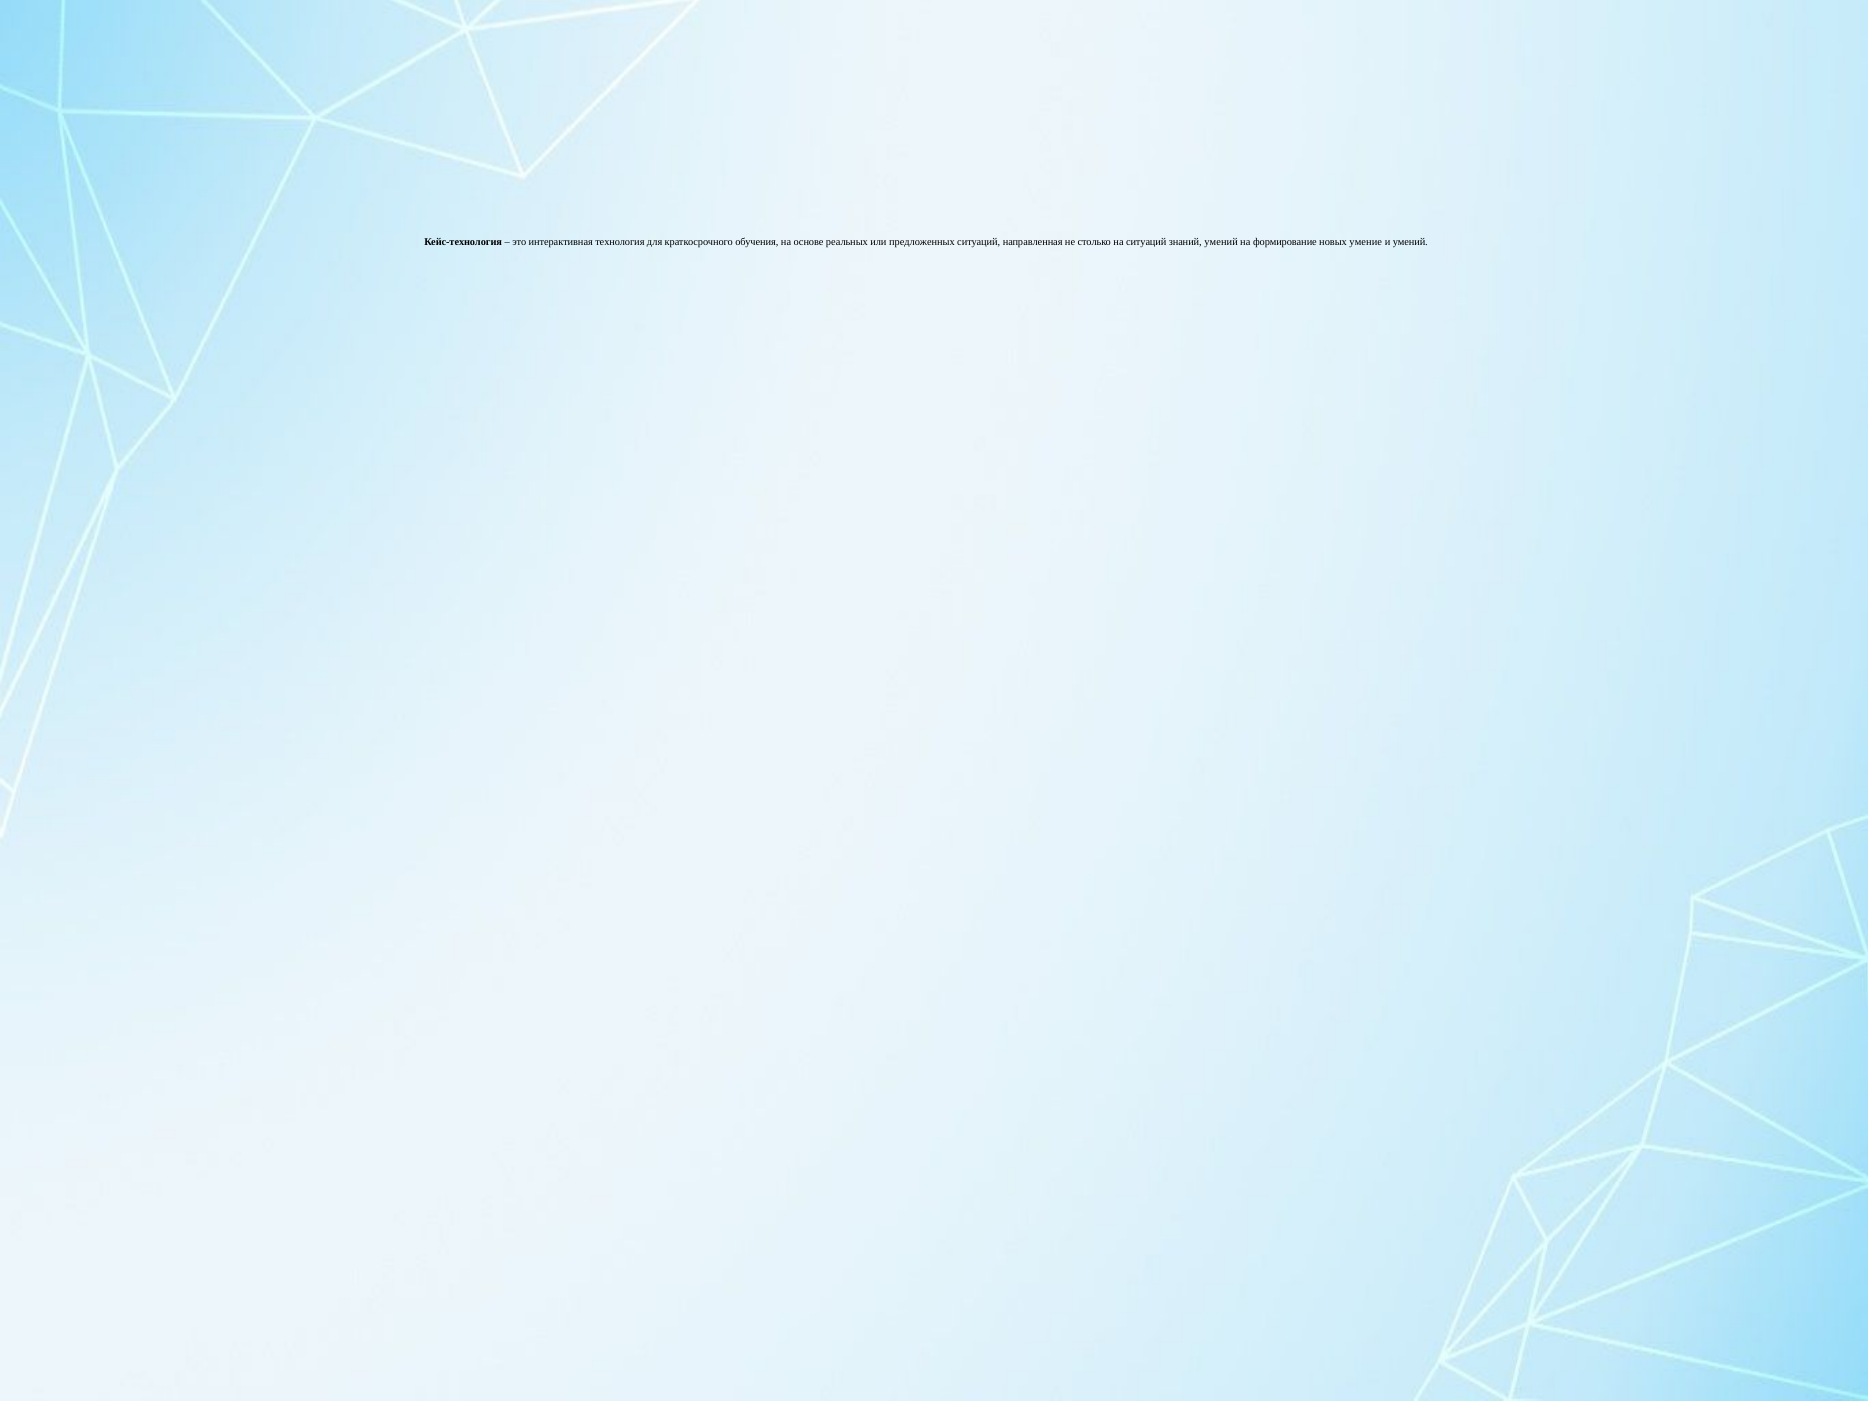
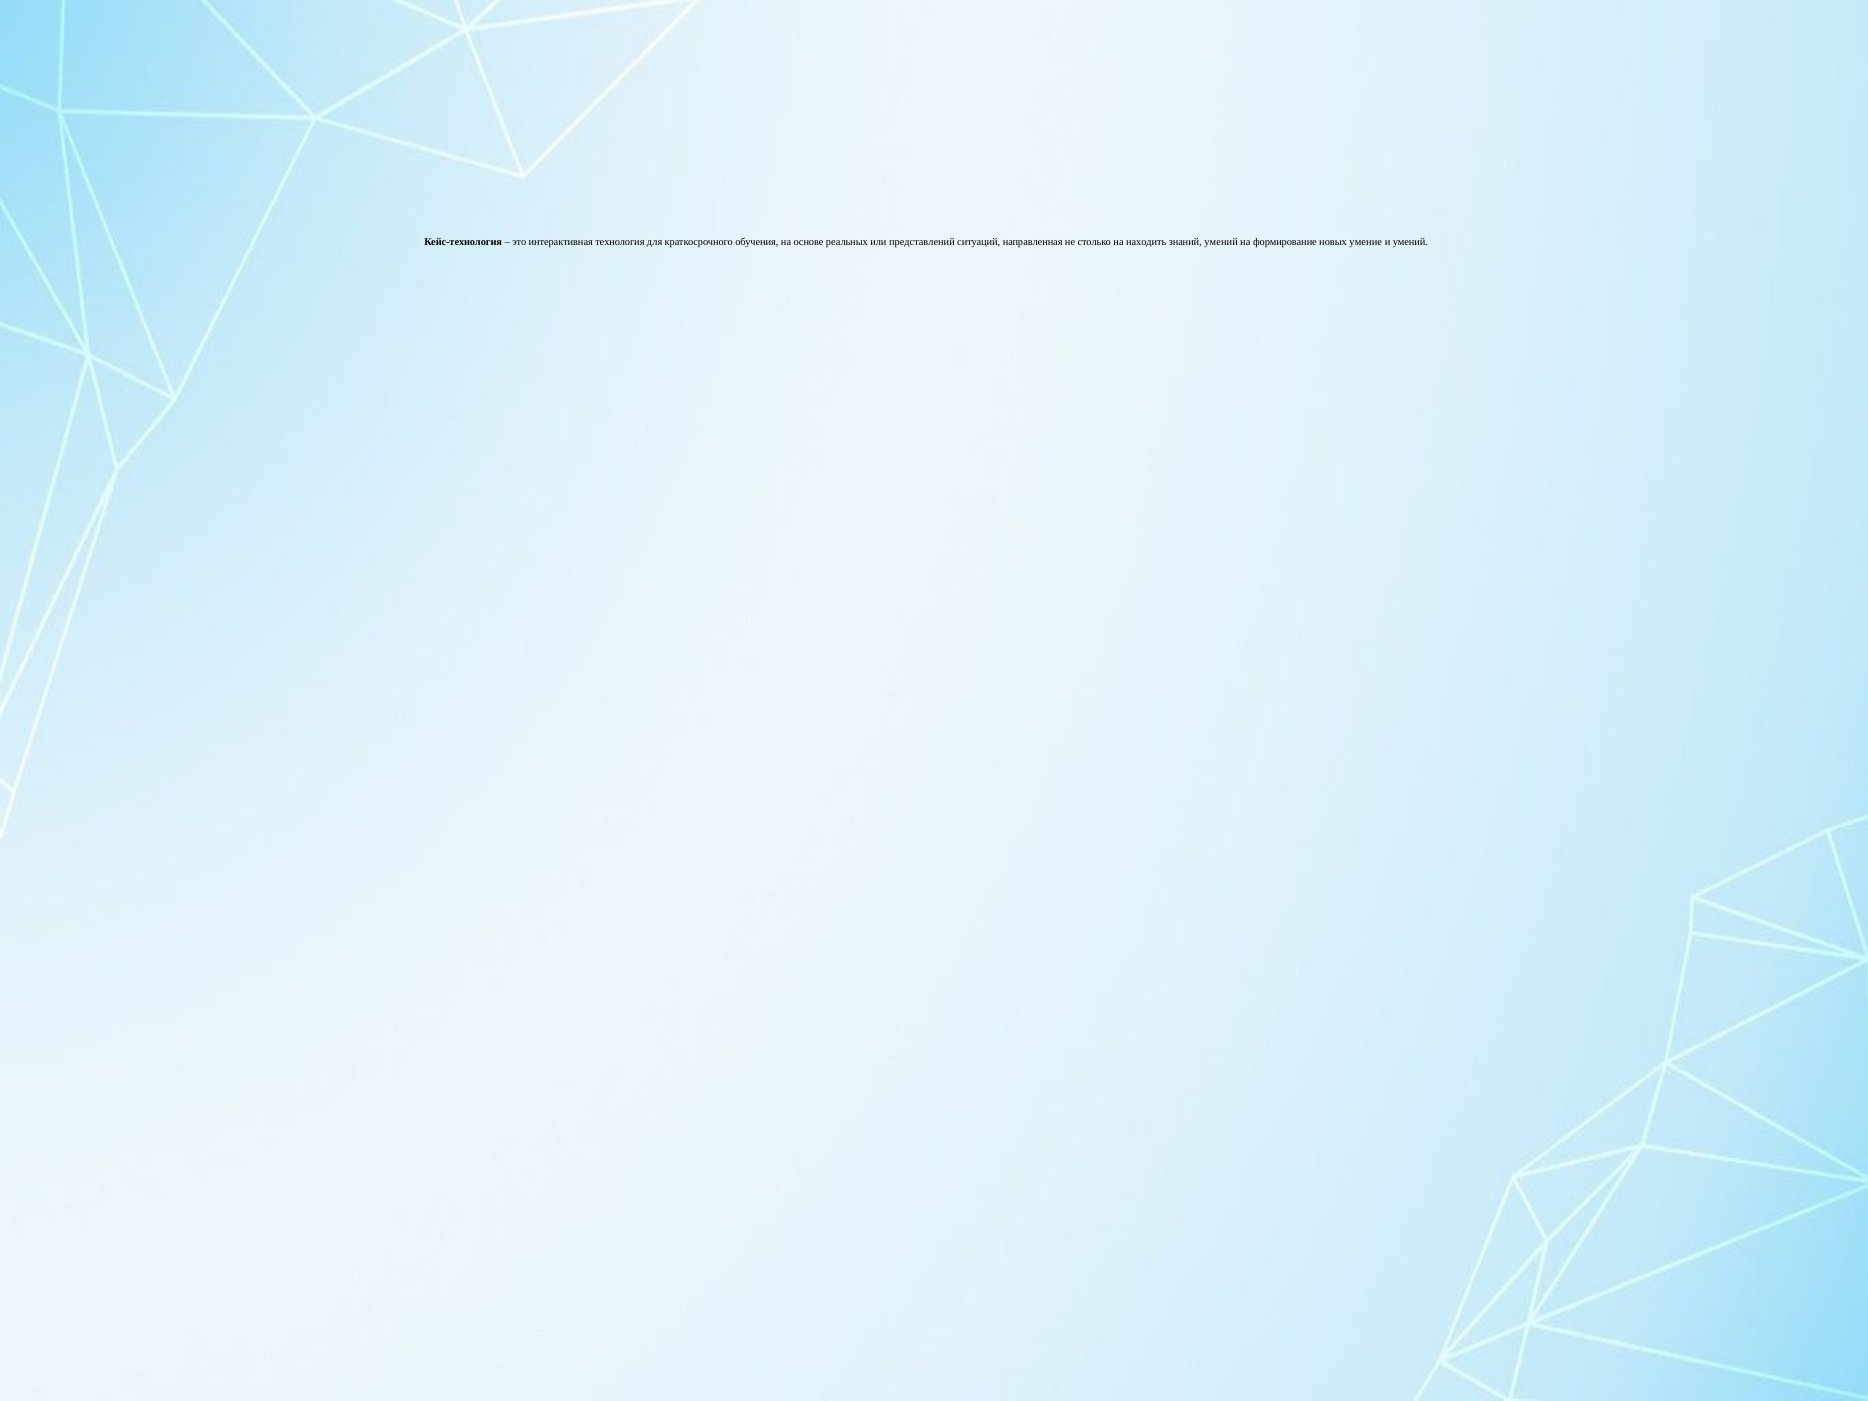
предложенных: предложенных -> представлений (922, 243)
на ситуаций: ситуаций -> находить (1146, 243)
